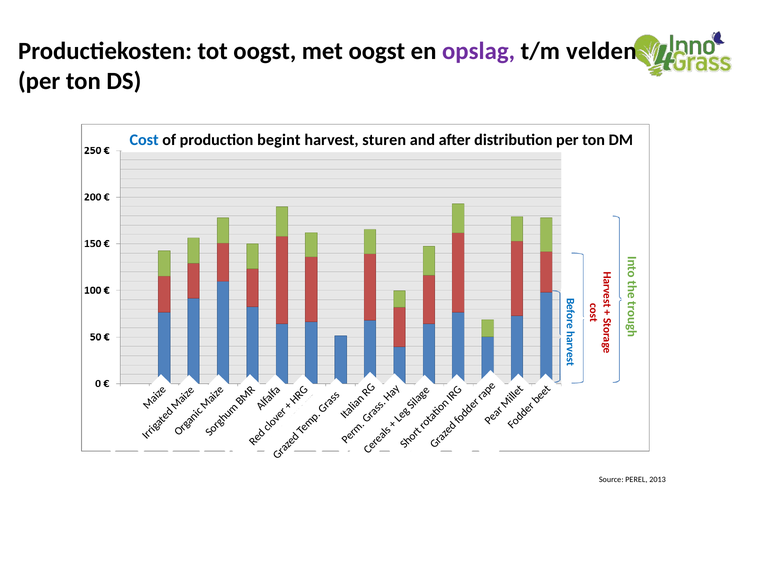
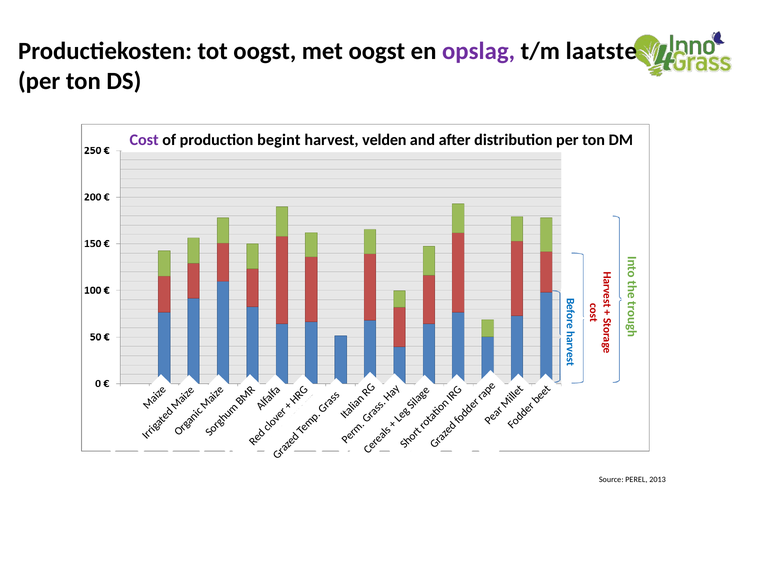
velden: velden -> laatste (601, 51)
Cost colour: blue -> purple (144, 140)
sturen: sturen -> velden (384, 140)
